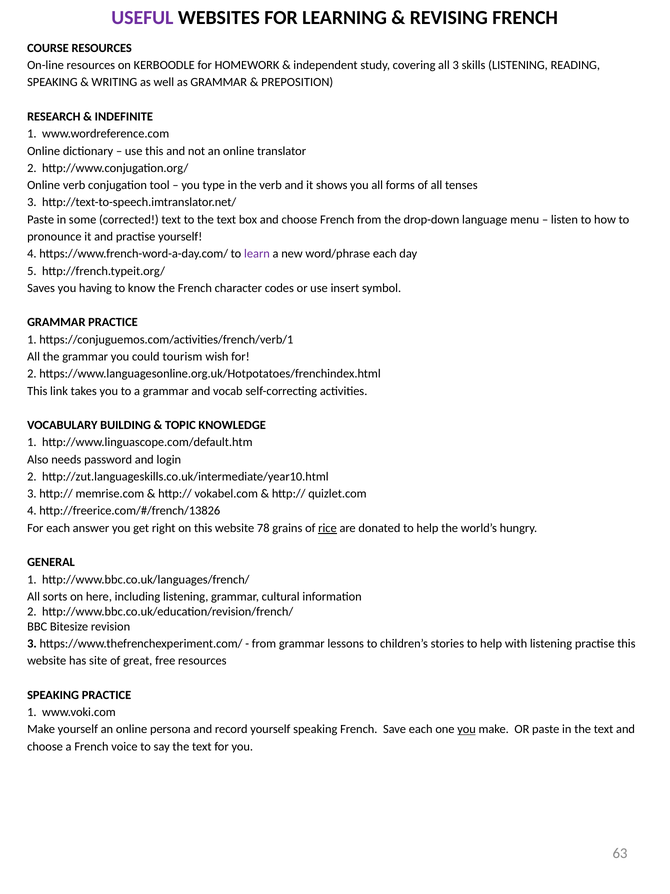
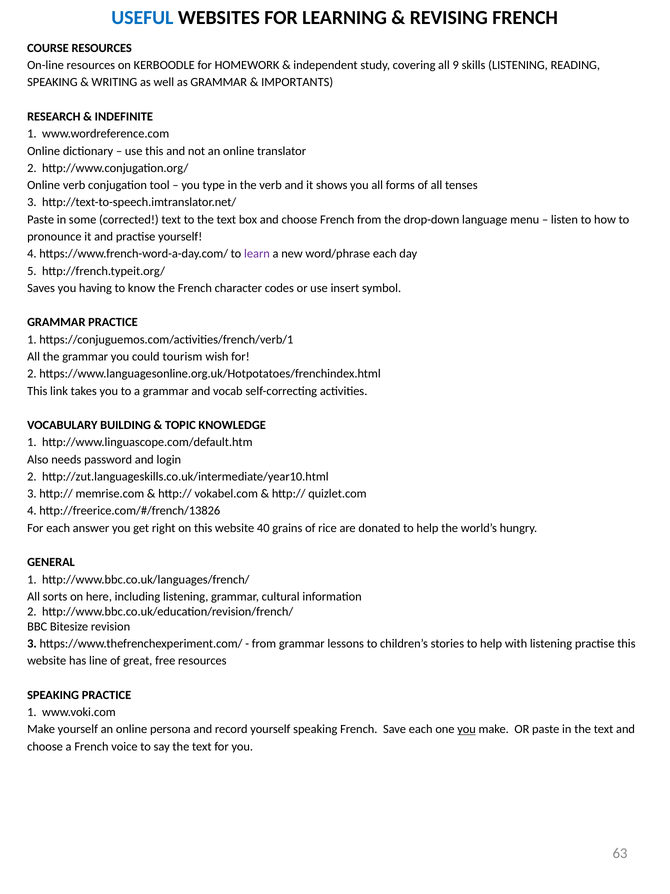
USEFUL colour: purple -> blue (142, 18)
all 3: 3 -> 9 (456, 65)
PREPOSITION: PREPOSITION -> IMPORTANTS (297, 82)
78: 78 -> 40 (263, 528)
rice underline: present -> none (327, 528)
site: site -> line (98, 660)
